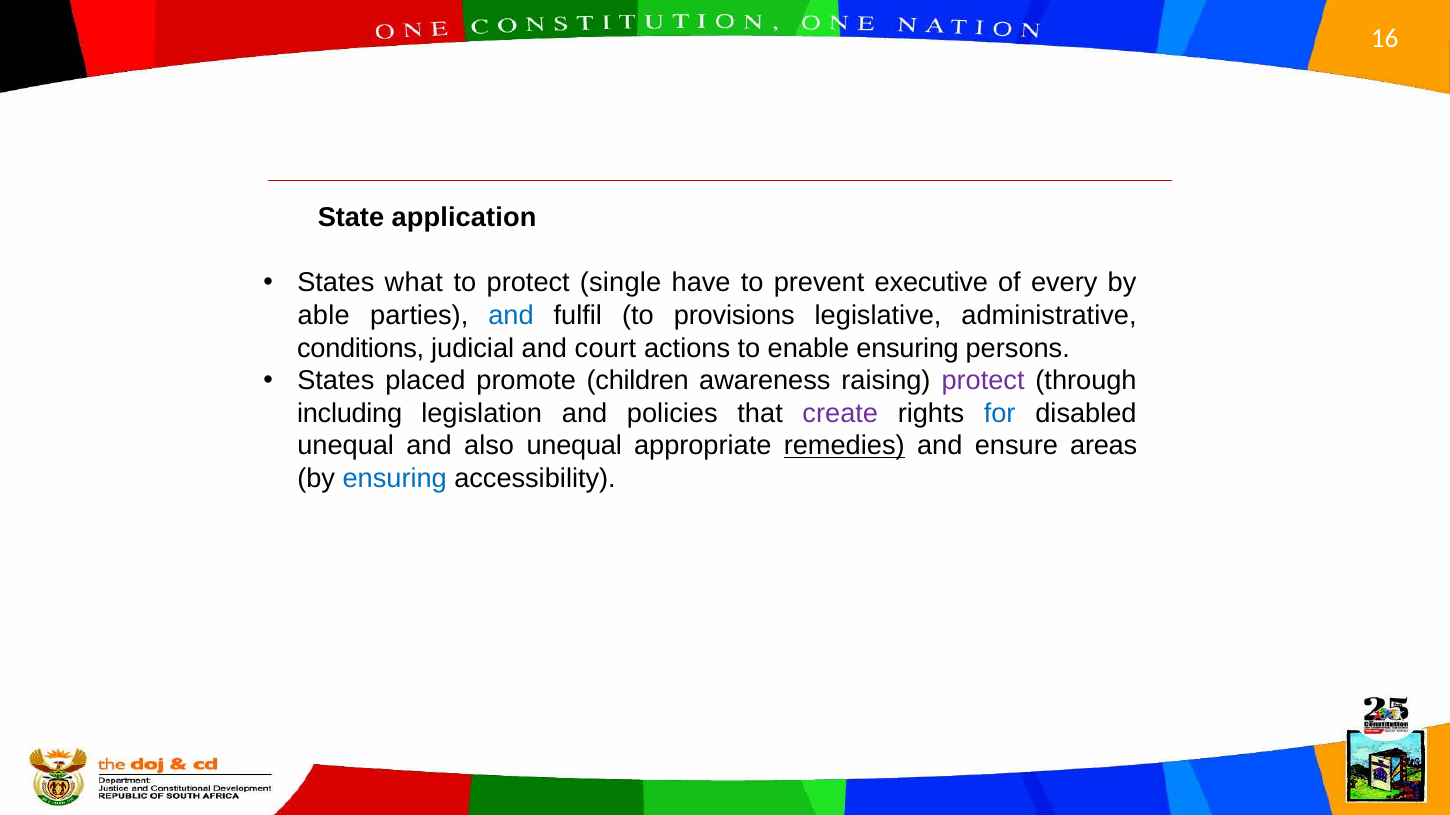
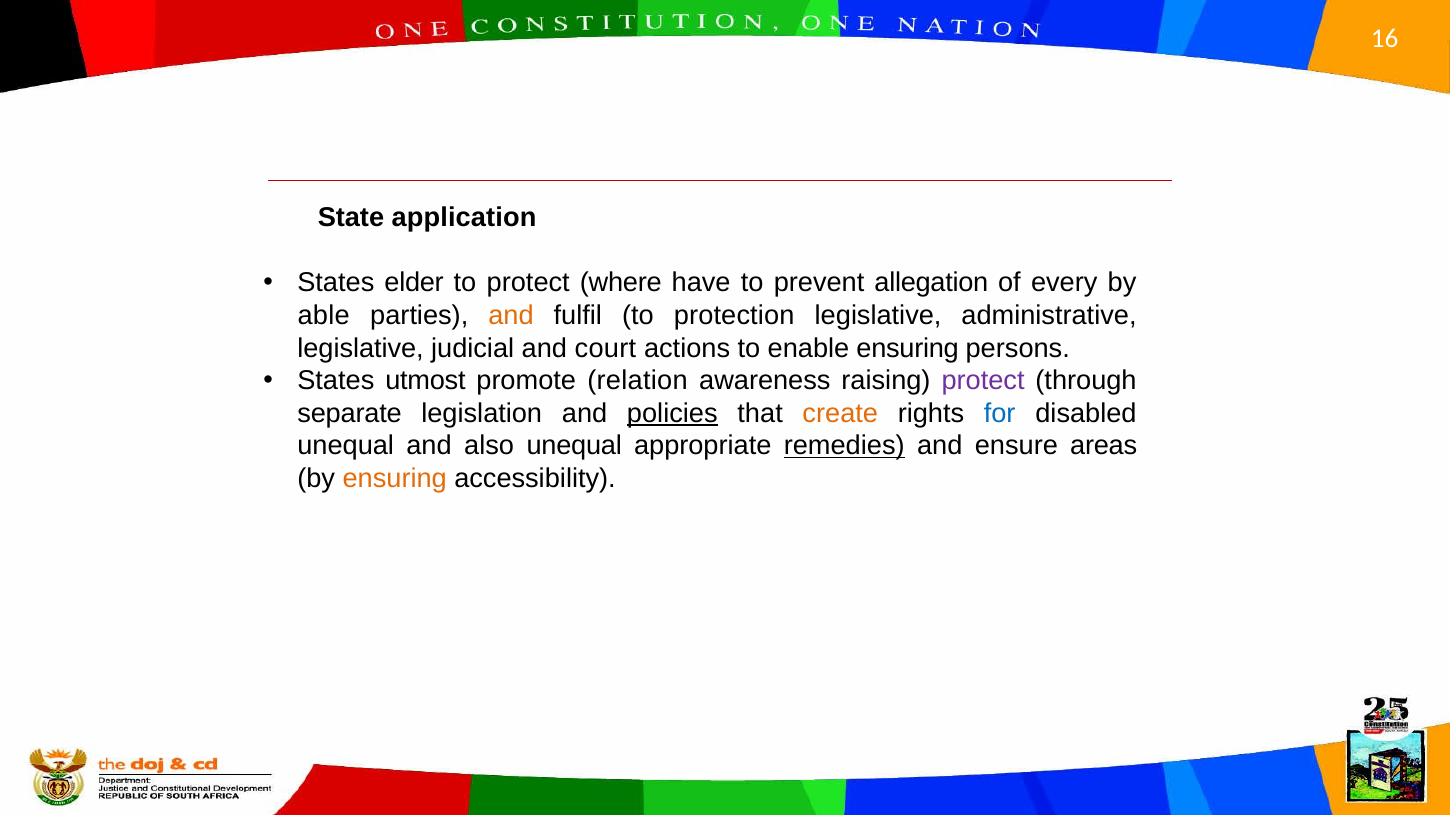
what: what -> elder (414, 283)
single: single -> where (621, 283)
executive: executive -> allegation (931, 283)
and colour: blue -> orange (511, 316)
provisions: provisions -> protection (734, 316)
conditions: conditions -> legislative (361, 348)
placed: placed -> utmost (425, 381)
children: children -> relation (637, 381)
including: including -> separate (350, 414)
policies underline: none -> present (672, 414)
create colour: purple -> orange (840, 414)
ensuring colour: blue -> orange (395, 479)
